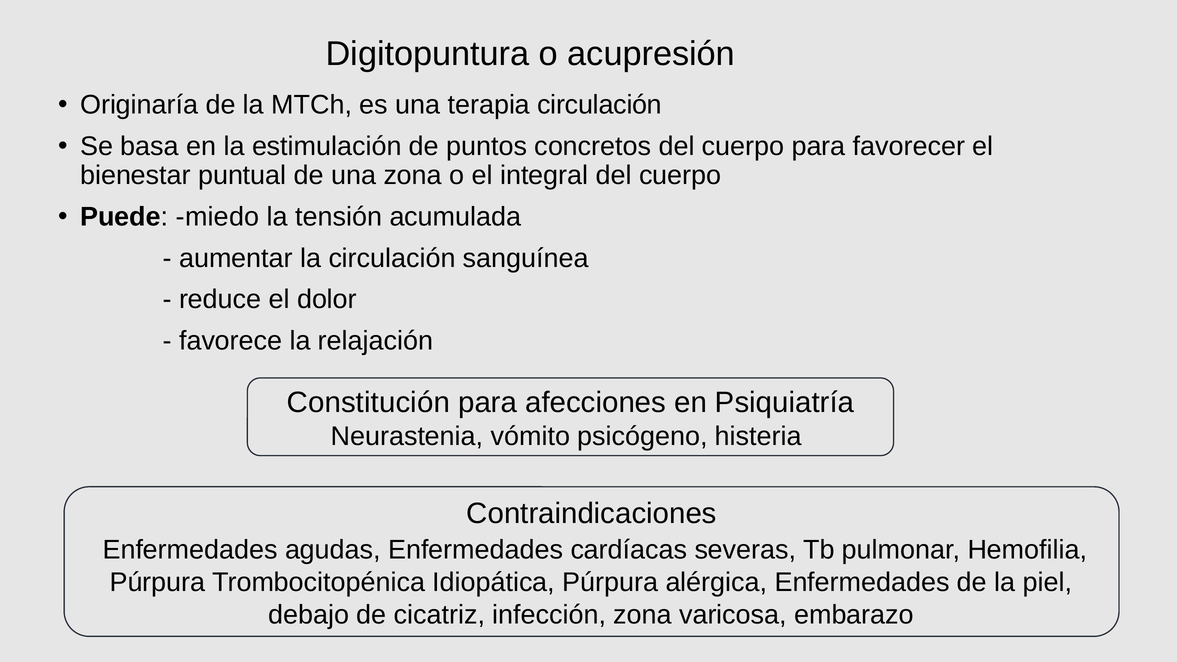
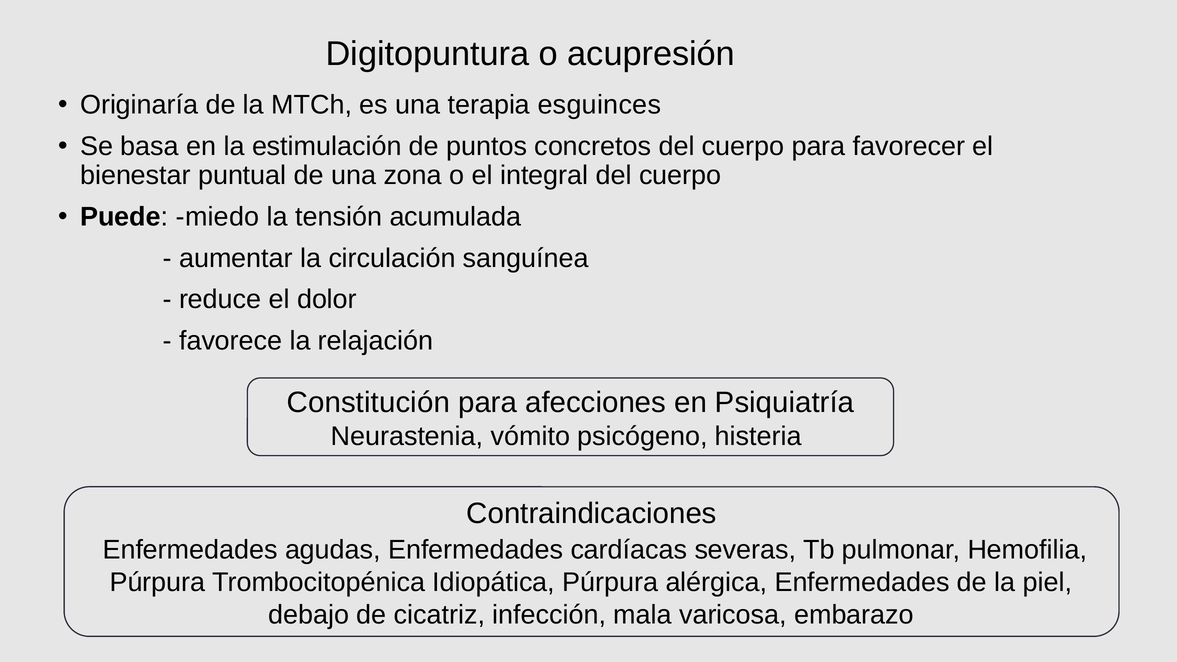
terapia circulación: circulación -> esguinces (599, 105)
infección zona: zona -> mala (643, 615)
